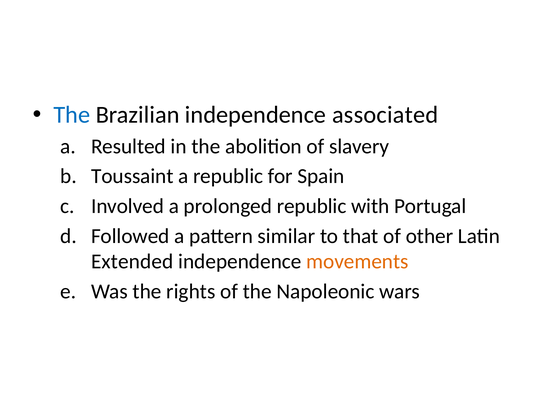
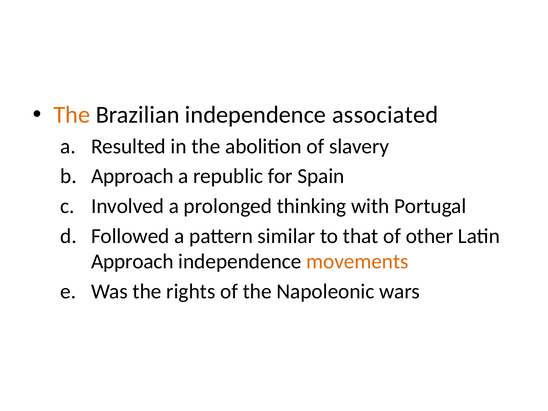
The colour: blue -> orange (72, 115)
Toussaint: Toussaint -> Approach (132, 176)
prolonged republic: republic -> thinking (312, 206)
Extended: Extended -> Approach (132, 262)
